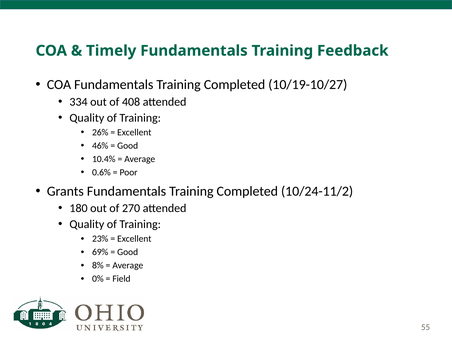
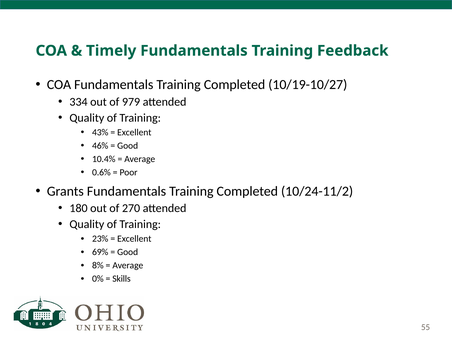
408: 408 -> 979 (131, 102)
26%: 26% -> 43% (100, 132)
Field: Field -> Skills (121, 279)
